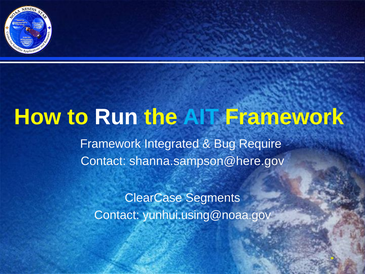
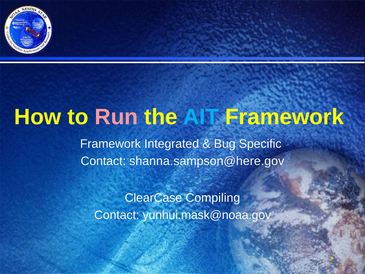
Run colour: white -> pink (116, 117)
Require: Require -> Specific (260, 144)
Segments: Segments -> Compiling (213, 198)
yunhui.using@noaa.gov: yunhui.using@noaa.gov -> yunhui.mask@noaa.gov (207, 215)
